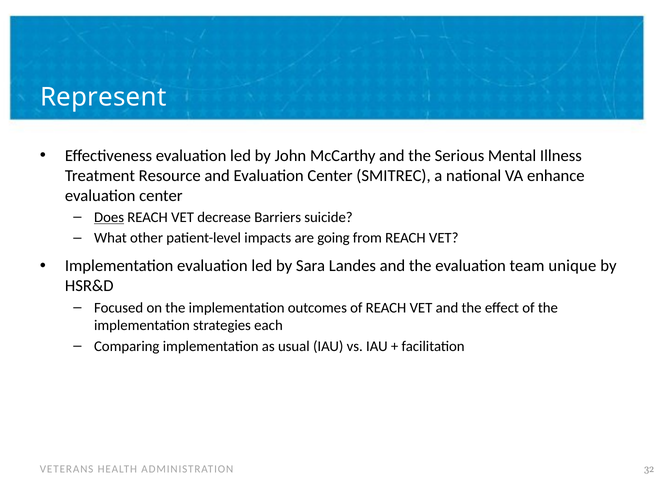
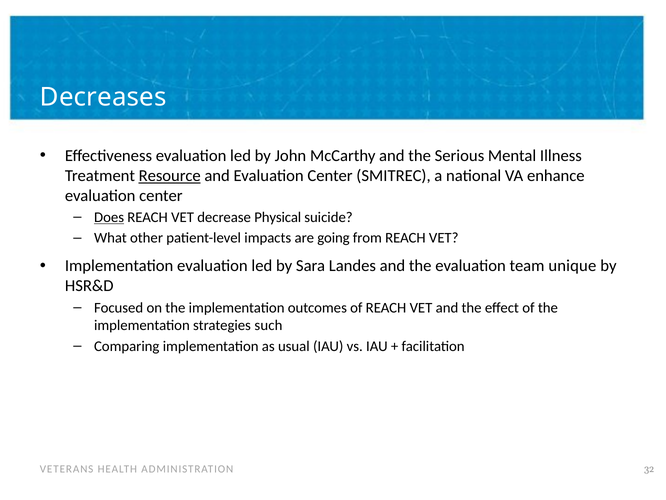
Represent: Represent -> Decreases (103, 97)
Resource underline: none -> present (170, 175)
Barriers: Barriers -> Physical (278, 217)
each: each -> such (268, 325)
